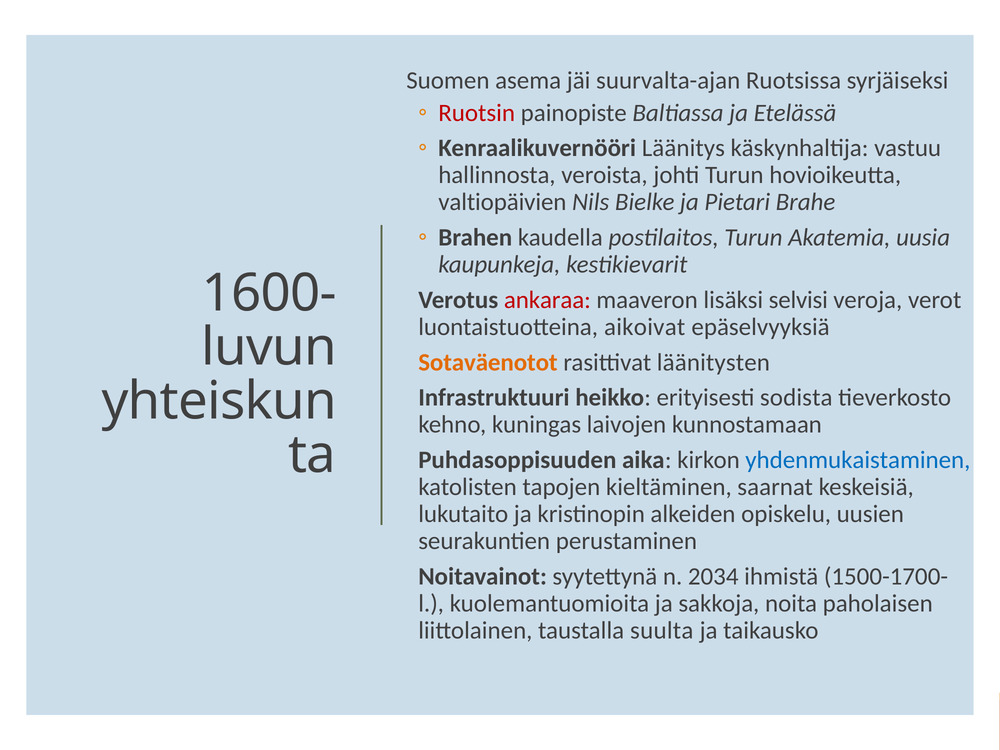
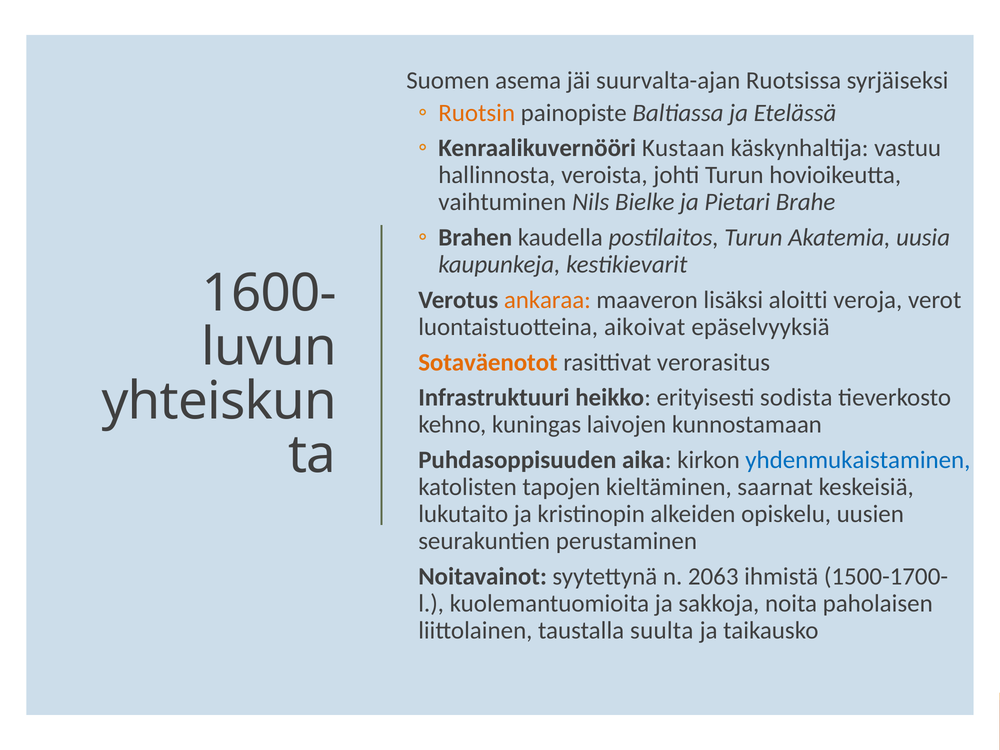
Ruotsin colour: red -> orange (477, 113)
Läänitys: Läänitys -> Kustaan (683, 148)
valtiopäivien: valtiopäivien -> vaihtuminen (502, 202)
ankaraa colour: red -> orange (547, 300)
selvisi: selvisi -> aloitti (798, 300)
läänitysten: läänitysten -> verorasitus (713, 362)
2034: 2034 -> 2063 (713, 576)
